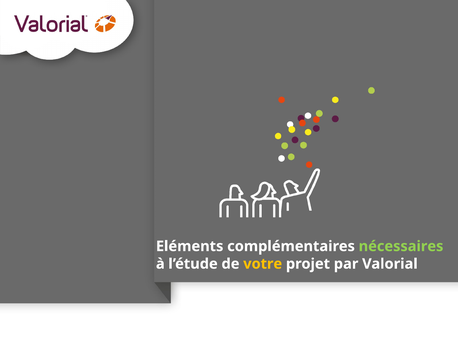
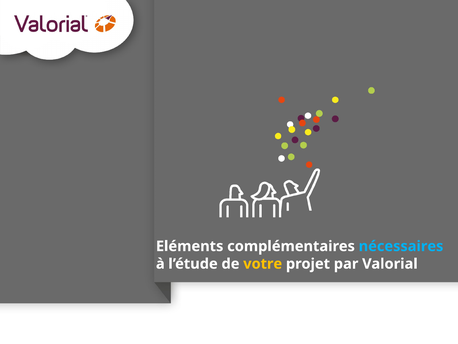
nécessaires colour: light green -> light blue (401, 246)
